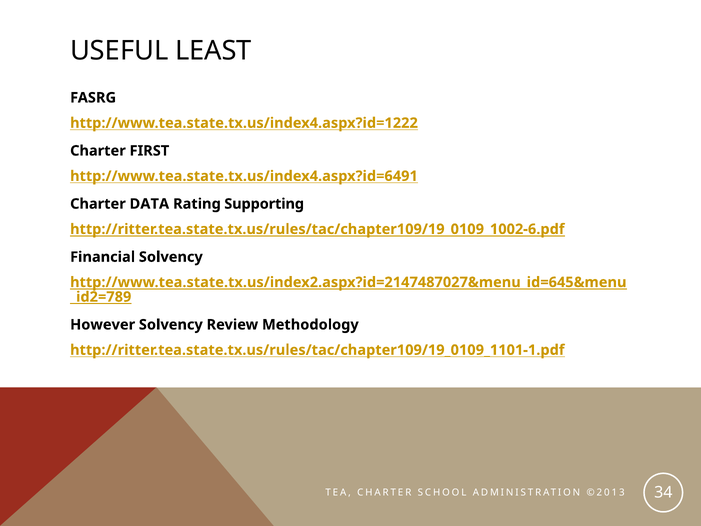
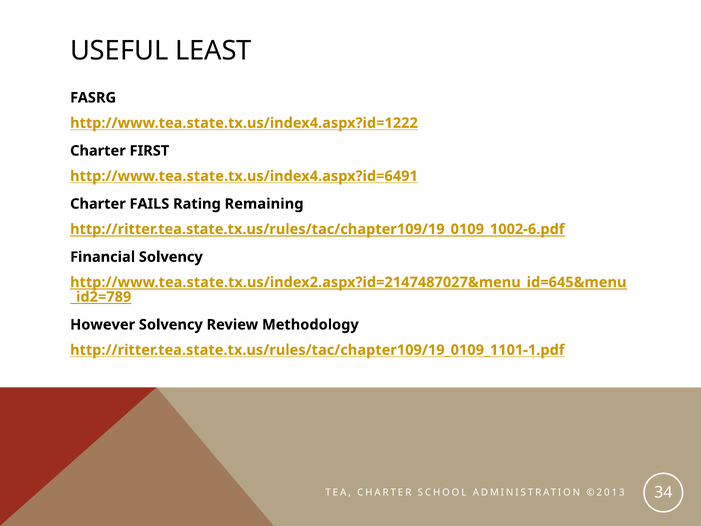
DATA: DATA -> FAILS (149, 204)
Supporting: Supporting -> Remaining (264, 204)
